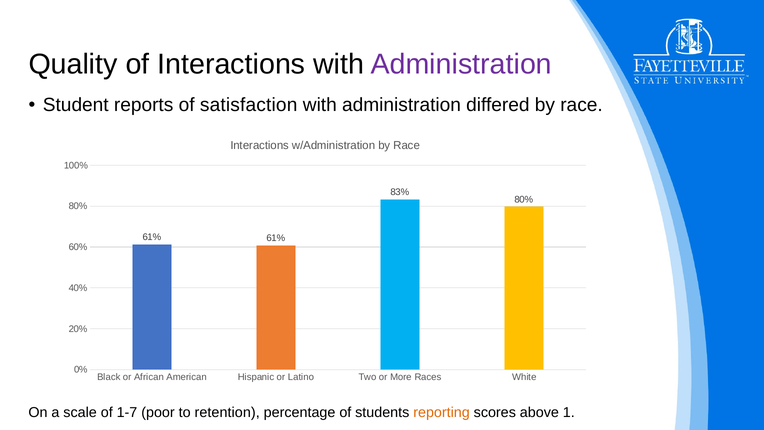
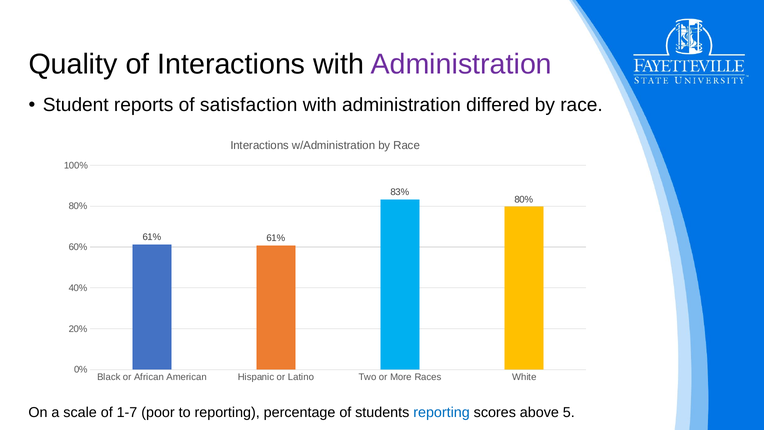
to retention: retention -> reporting (227, 412)
reporting colour: orange -> blue (442, 412)
1: 1 -> 5 (569, 412)
